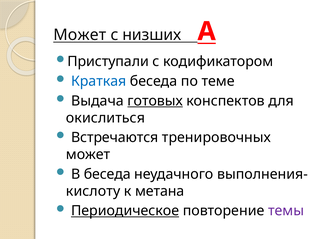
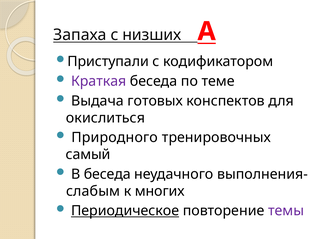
Может: Может -> Запаха (80, 35)
Краткая colour: blue -> purple (99, 81)
готовых underline: present -> none (155, 101)
Встречаются: Встречаются -> Природного (115, 138)
может: может -> самый (88, 155)
кислоту: кислоту -> слабым (93, 191)
метана: метана -> многих (160, 191)
